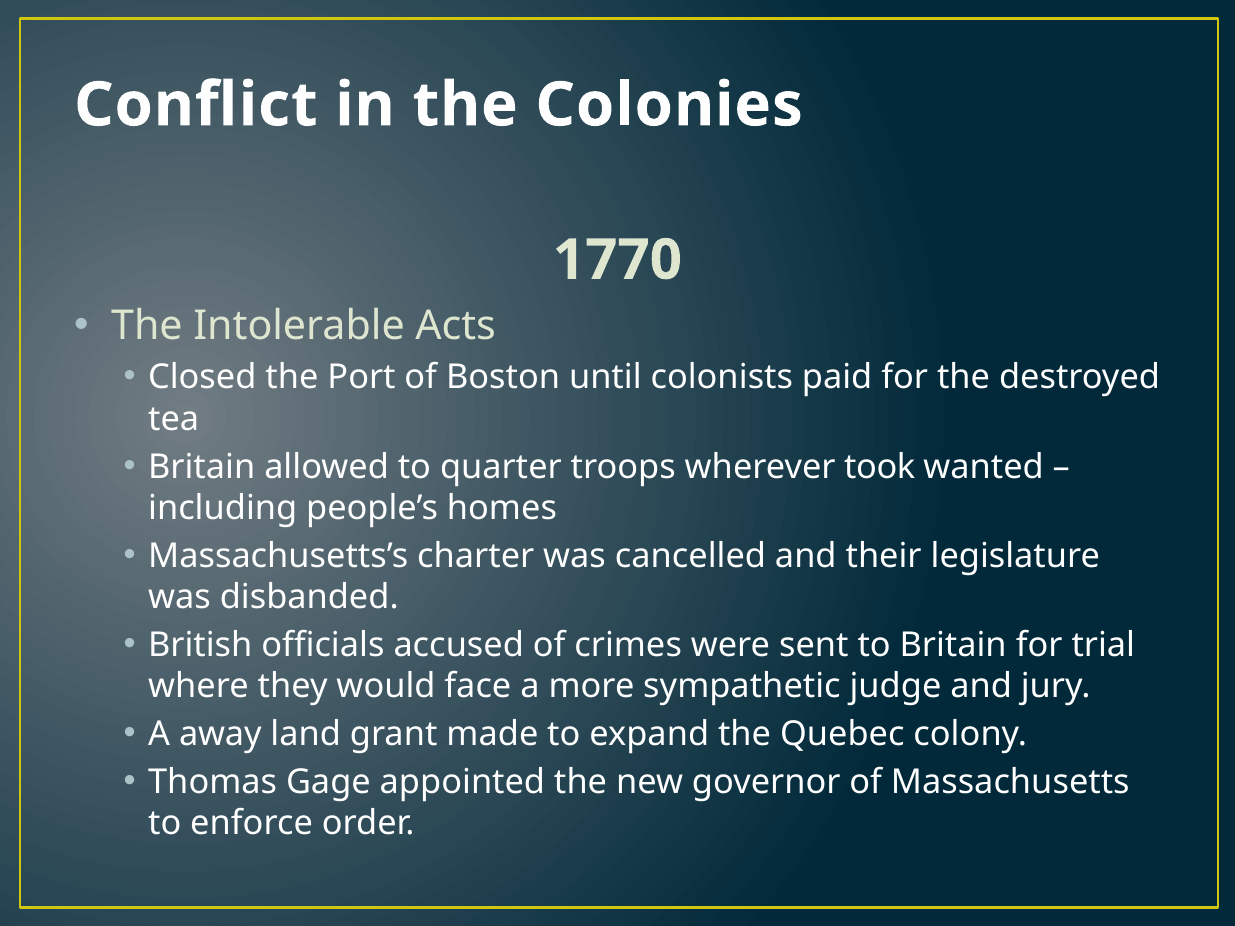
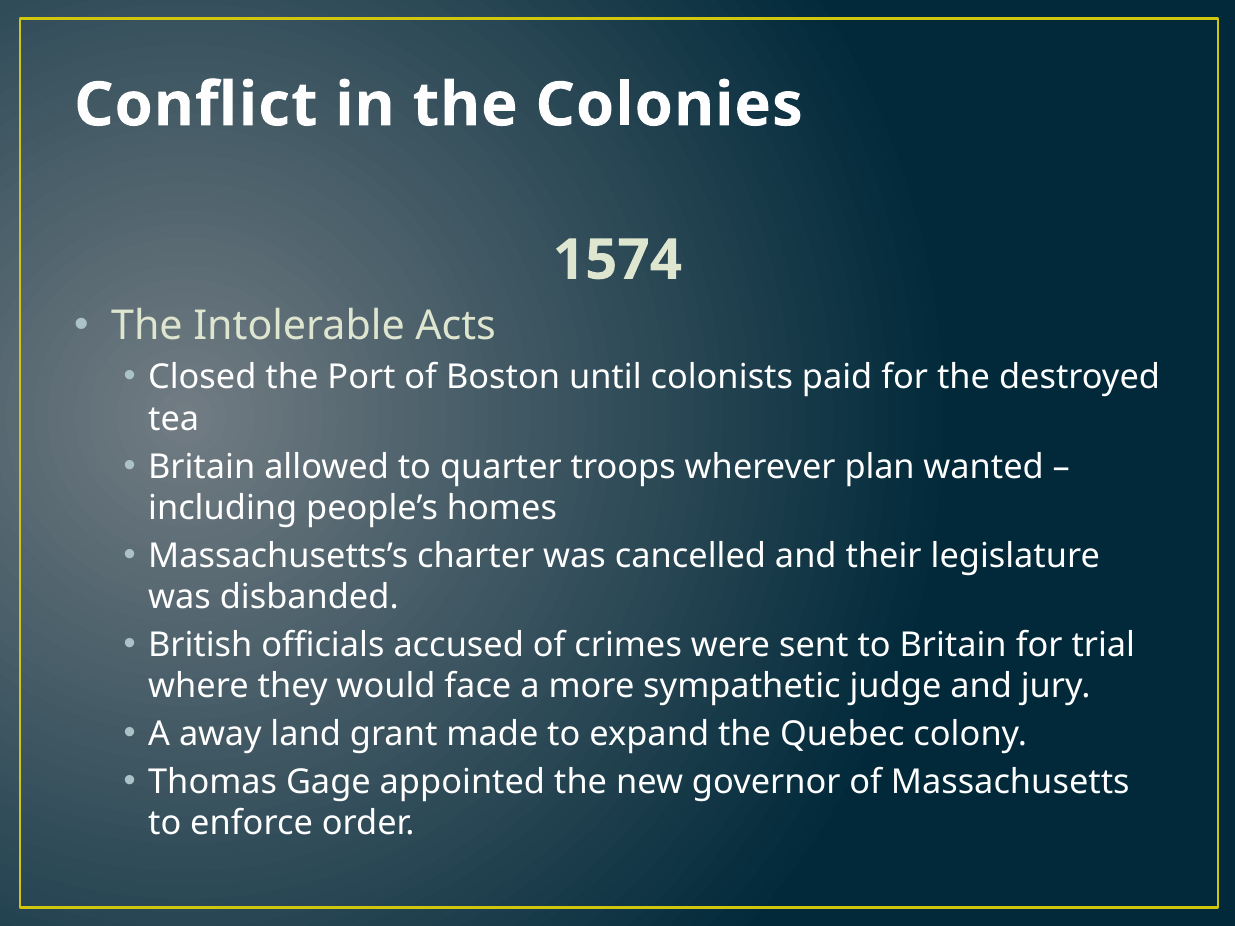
1770: 1770 -> 1574 (617, 260)
took: took -> plan (880, 467)
